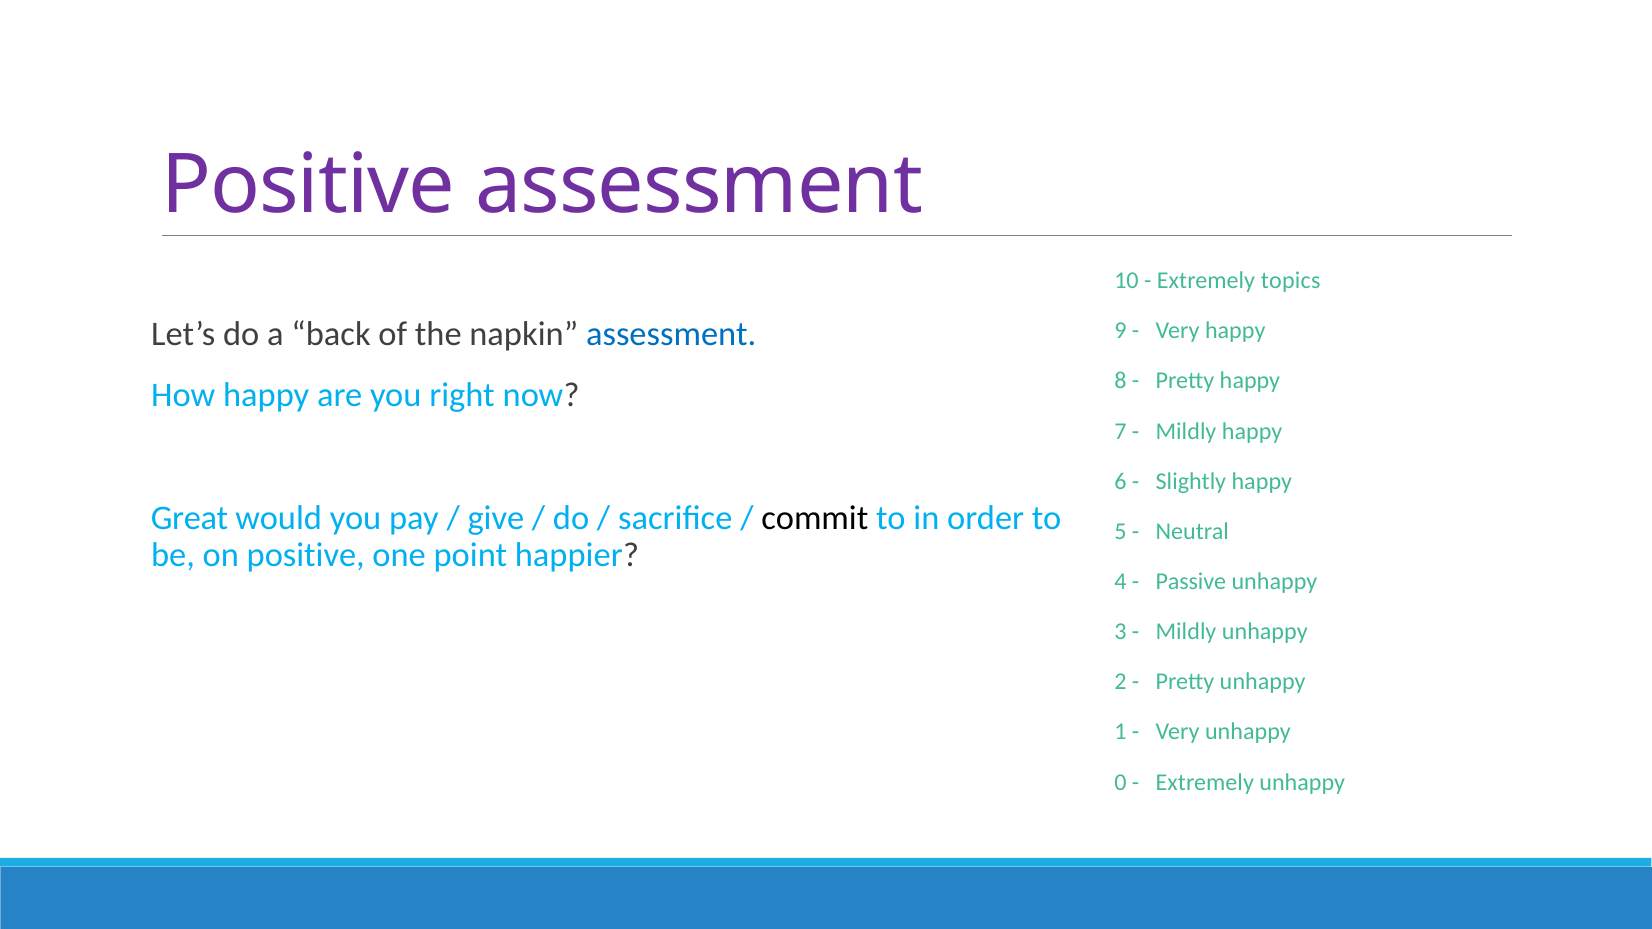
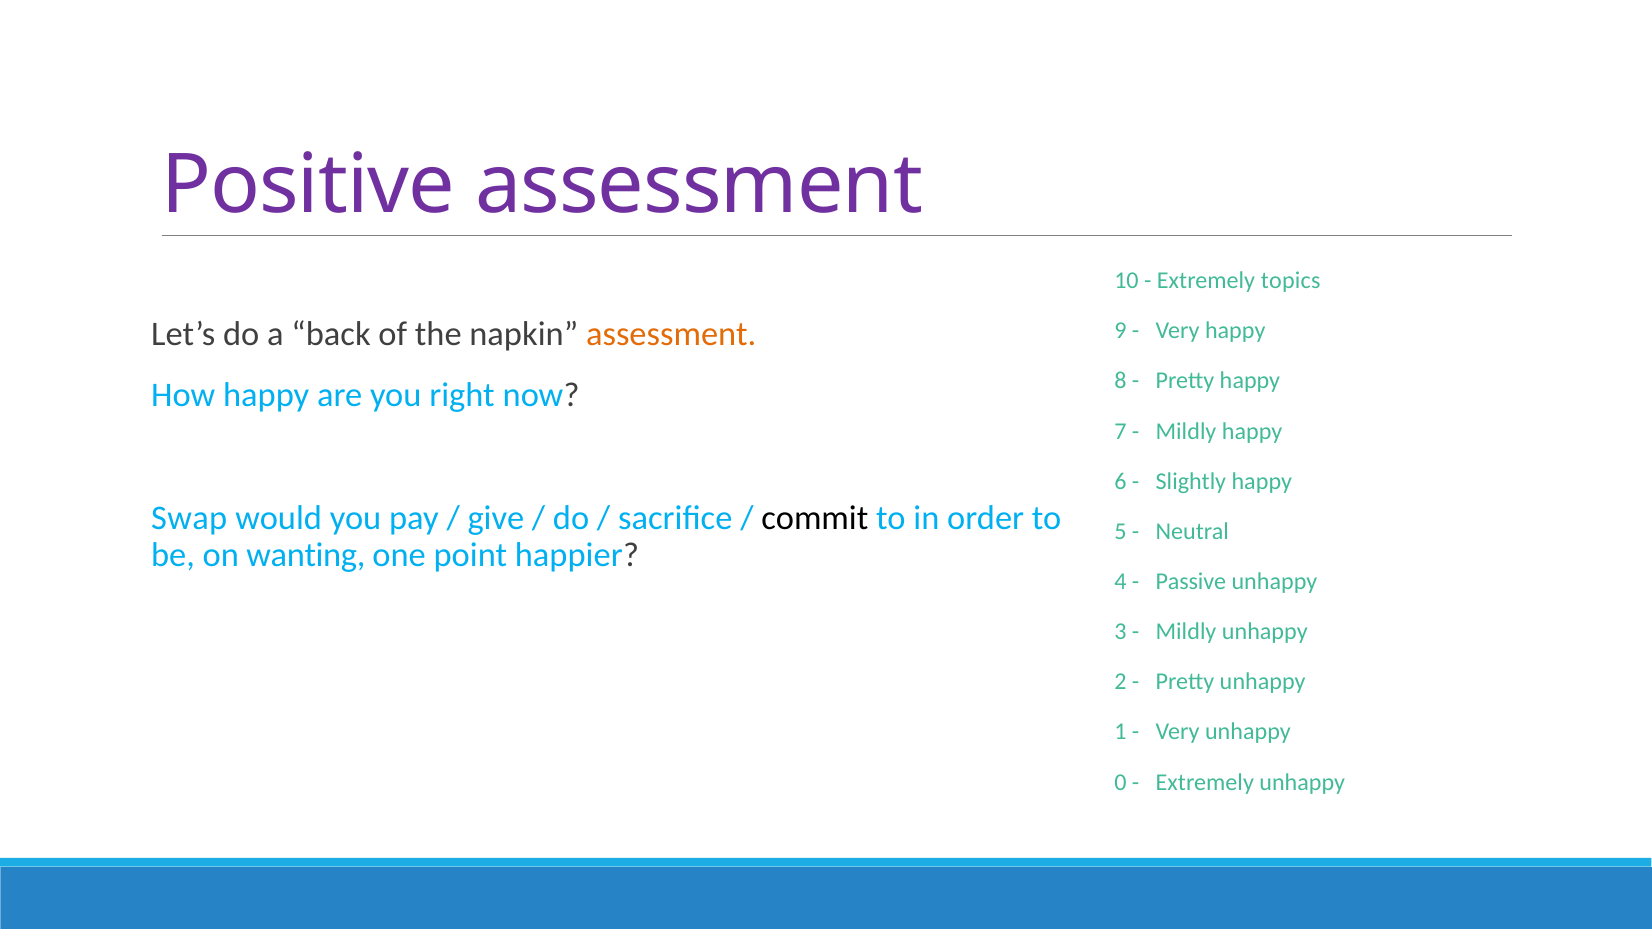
assessment colour: blue -> orange (671, 334)
Great: Great -> Swap (189, 518)
on positive: positive -> wanting (306, 555)
